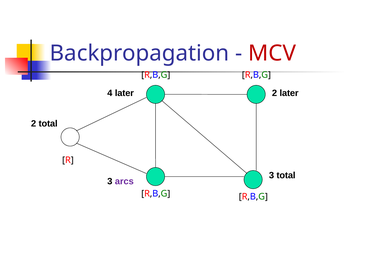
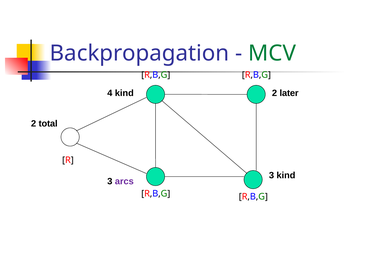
MCV colour: red -> green (272, 53)
4 later: later -> kind (124, 93)
3 total: total -> kind (286, 176)
